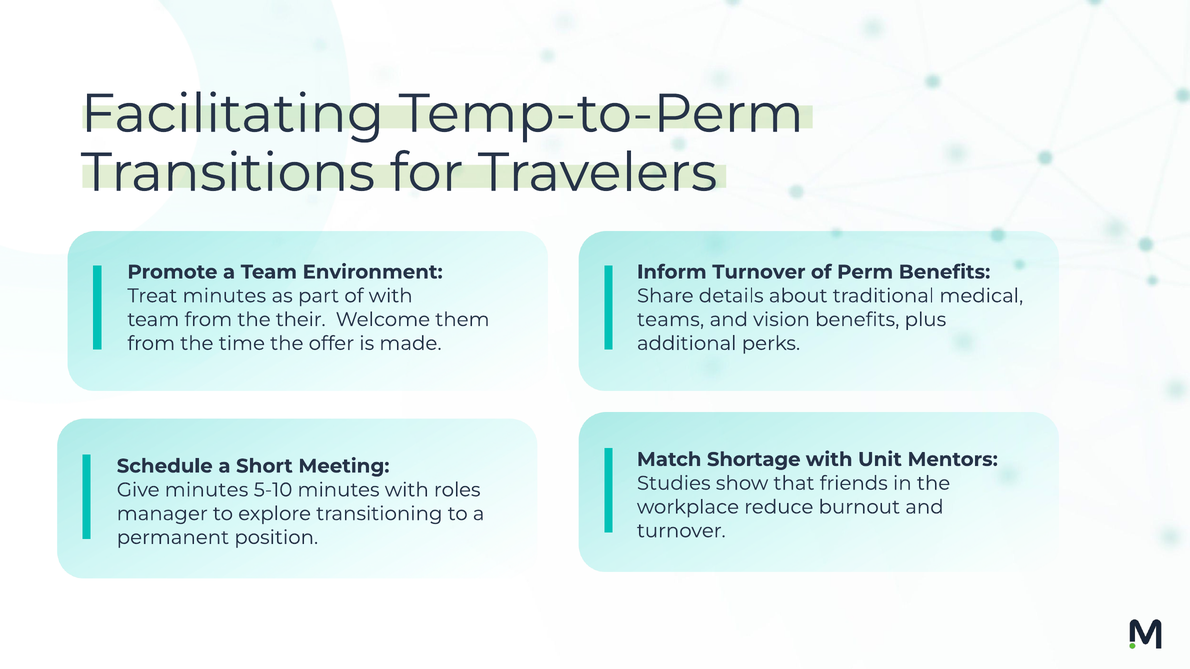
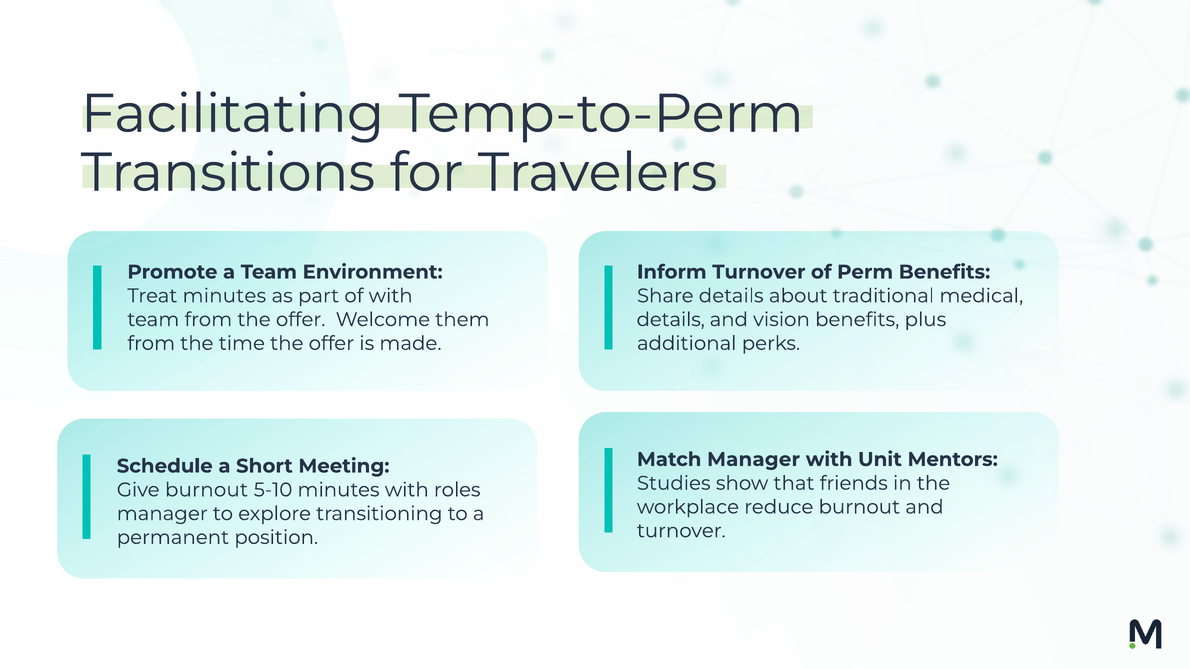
from the their: their -> offer (301, 320)
teams: teams -> details (671, 320)
Match Shortage: Shortage -> Manager (754, 460)
Give minutes: minutes -> burnout (207, 490)
